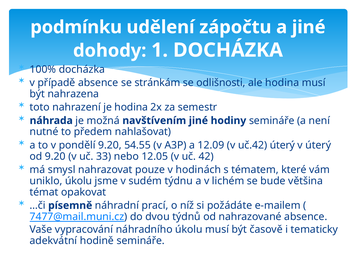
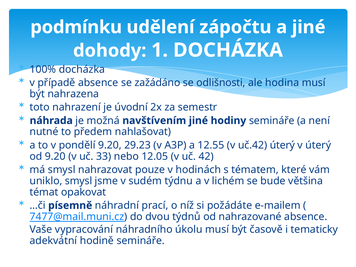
stránkám: stránkám -> zažádáno (157, 83)
je hodina: hodina -> úvodní (131, 107)
54.55: 54.55 -> 29.23 (138, 145)
12.09: 12.09 -> 12.55 (211, 145)
uniklo úkolu: úkolu -> smysl (79, 181)
